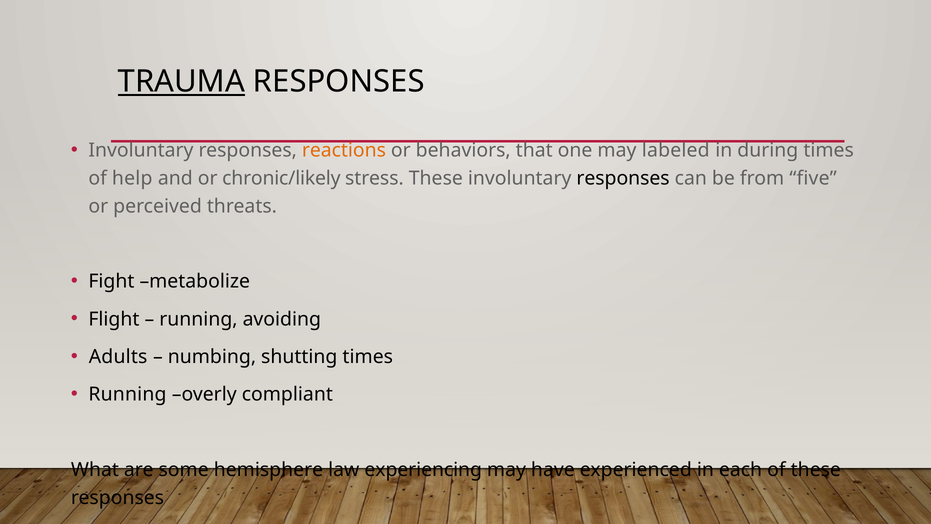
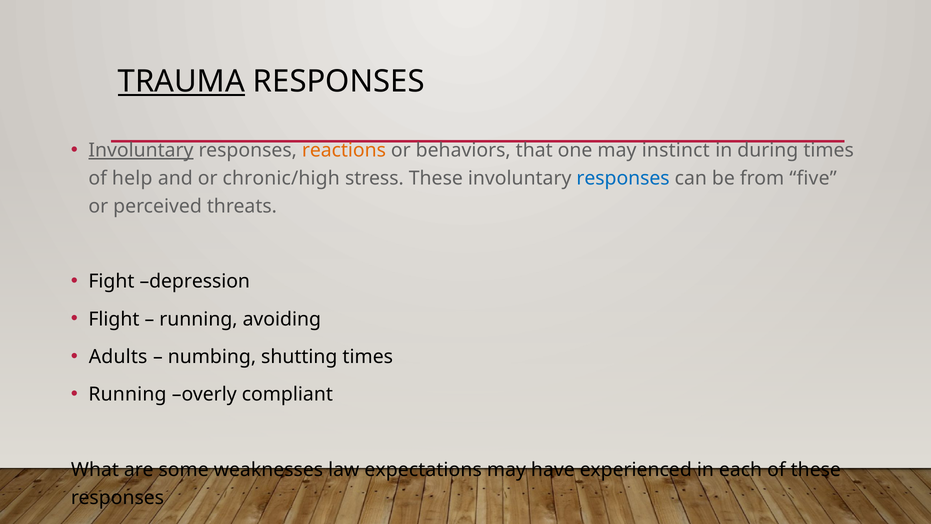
Involuntary underline: none -> present (141, 150)
labeled: labeled -> instinct (676, 150)
chronic/likely: chronic/likely -> chronic/high (281, 178)
responses colour: black -> blue (623, 178)
metabolize: metabolize -> depression (195, 281)
hemisphere: hemisphere -> weaknesses (268, 470)
experiencing: experiencing -> expectations (423, 470)
